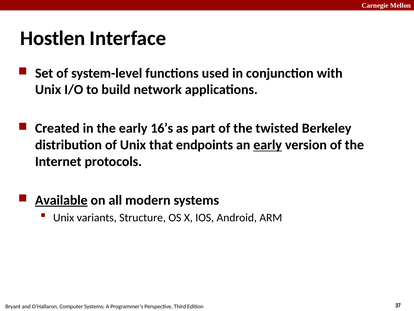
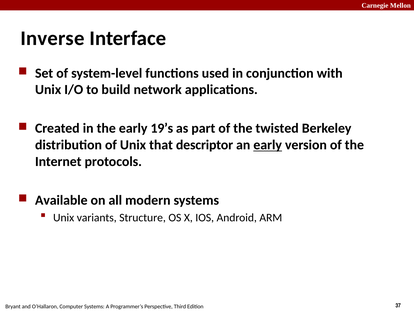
Hostlen: Hostlen -> Inverse (52, 38)
16’s: 16’s -> 19’s (162, 128)
endpoints: endpoints -> descriptor (205, 145)
Available underline: present -> none (61, 200)
